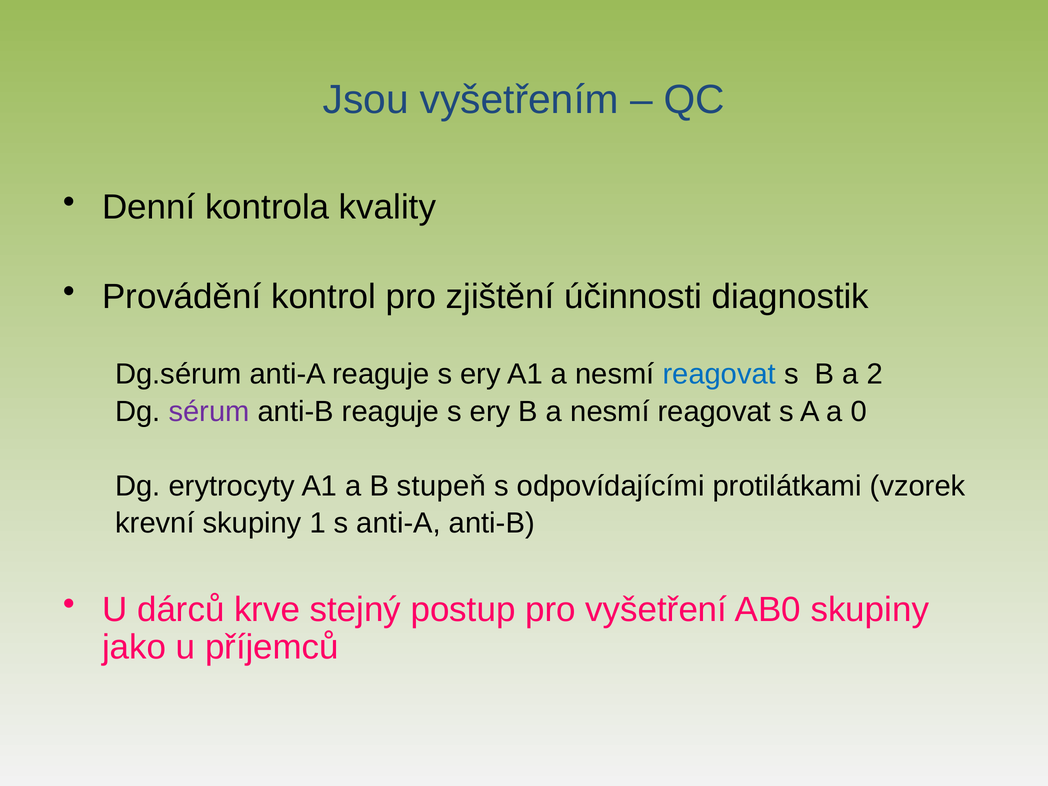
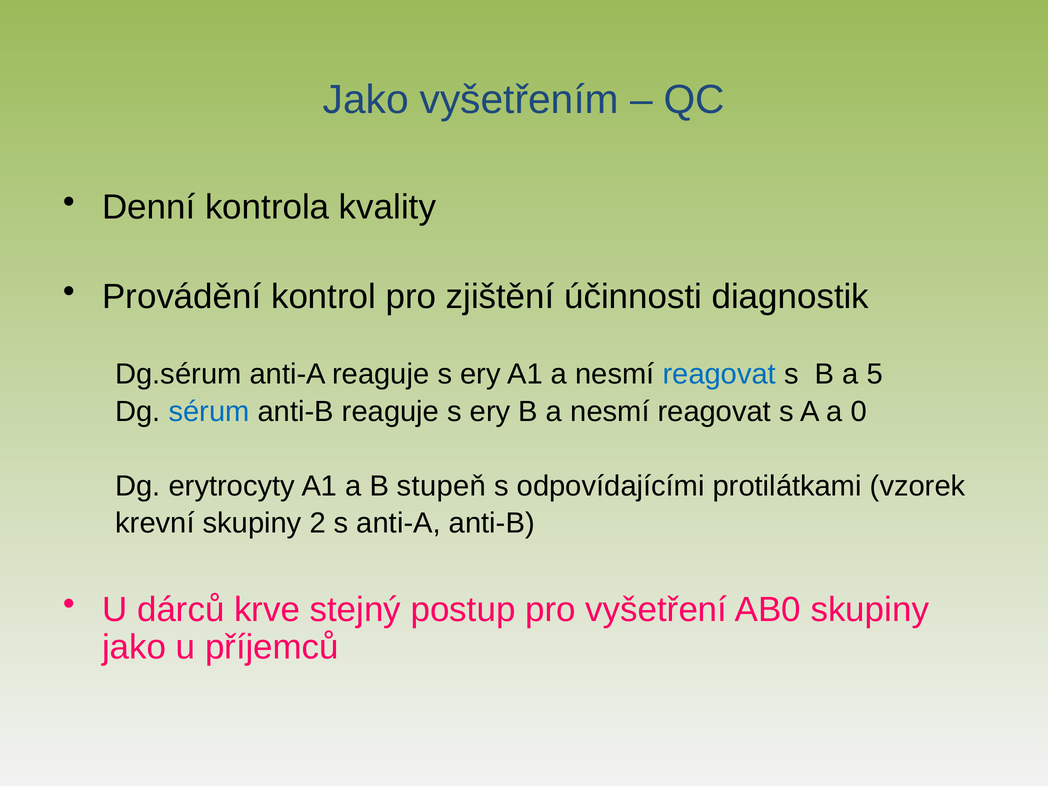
Jsou: Jsou -> Jako (366, 100)
2: 2 -> 5 (875, 374)
sérum colour: purple -> blue (209, 412)
1: 1 -> 2 (318, 523)
